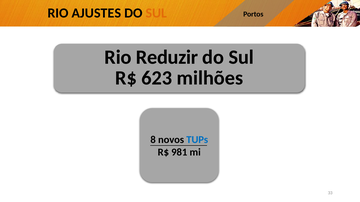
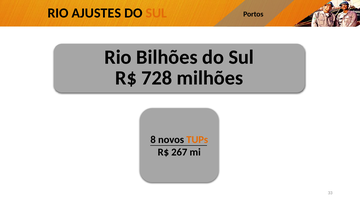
Reduzir: Reduzir -> Bilhões (167, 57)
623: 623 -> 728 (157, 78)
TUPs colour: blue -> orange (197, 140)
981: 981 -> 267 (179, 153)
